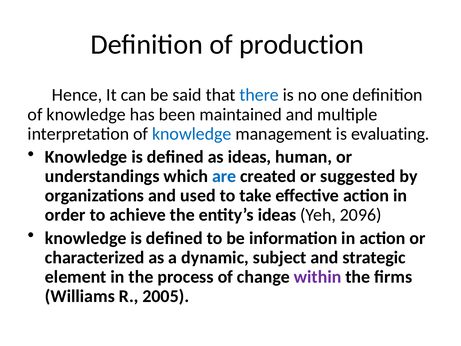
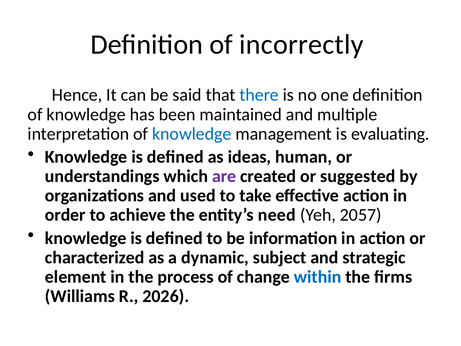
production: production -> incorrectly (301, 45)
are colour: blue -> purple (224, 176)
entity’s ideas: ideas -> need (277, 215)
2096: 2096 -> 2057 (361, 215)
within colour: purple -> blue (318, 277)
2005: 2005 -> 2026 (166, 296)
